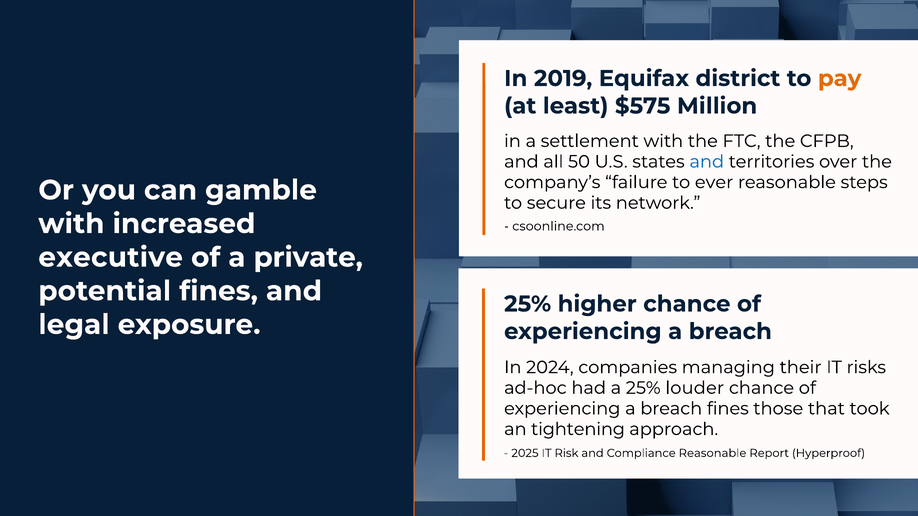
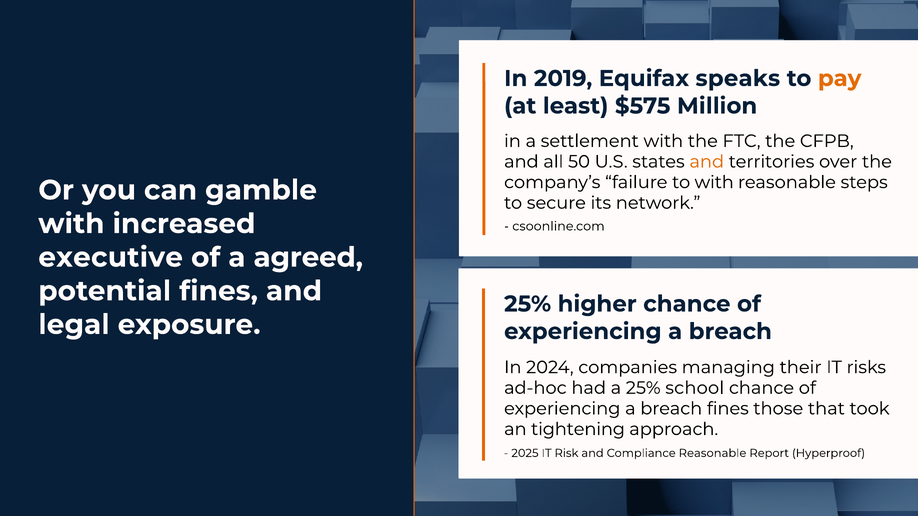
district: district -> speaks (738, 78)
and colour: blue -> orange (707, 162)
to ever: ever -> with (714, 182)
private: private -> agreed (308, 258)
louder: louder -> school (695, 388)
